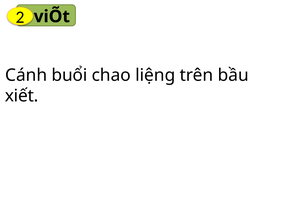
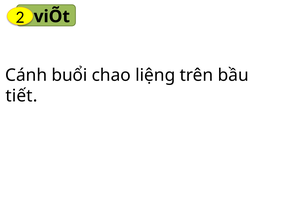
xiết: xiết -> tiết (21, 96)
